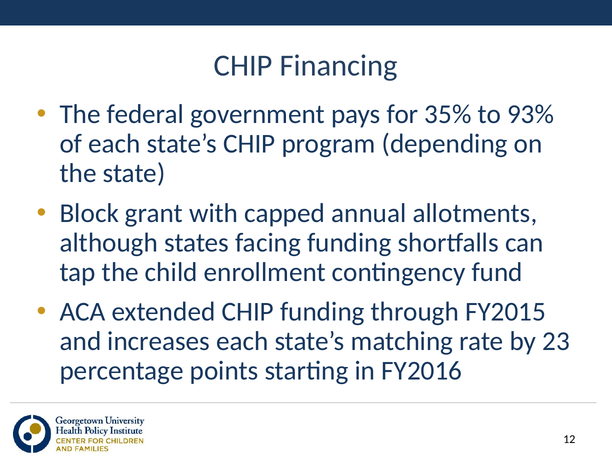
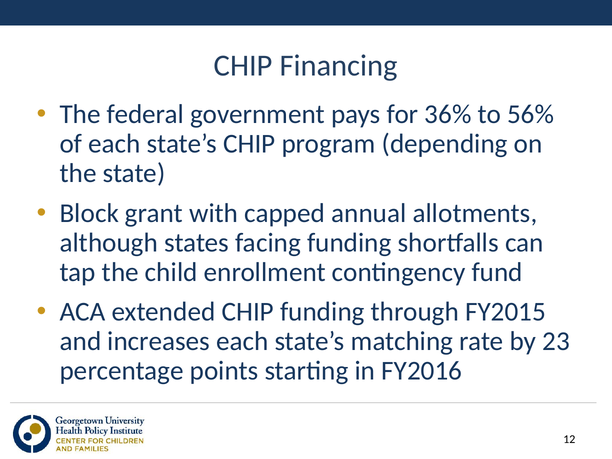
35%: 35% -> 36% (448, 115)
93%: 93% -> 56% (530, 115)
